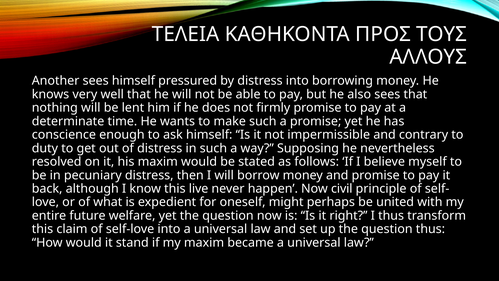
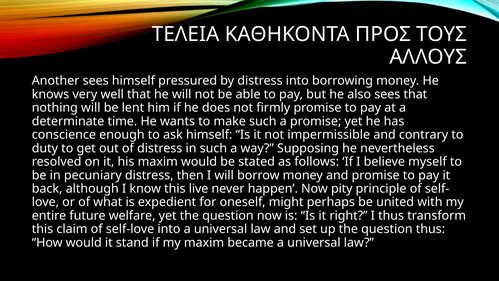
civil: civil -> pity (342, 188)
